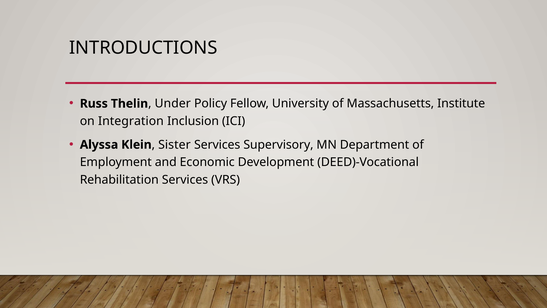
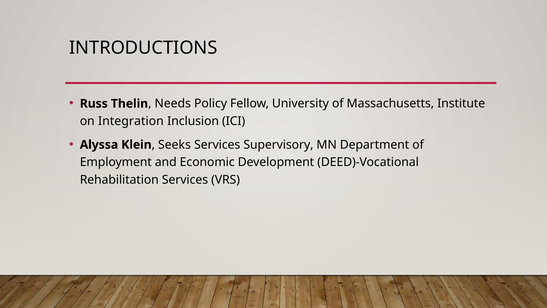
Under: Under -> Needs (173, 104)
Sister: Sister -> Seeks (174, 145)
